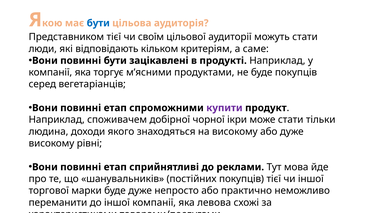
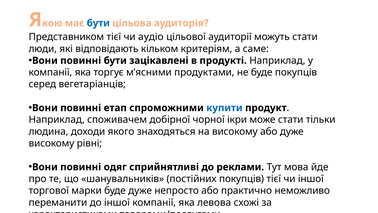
своїм: своїм -> аудіо (151, 37)
купити colour: purple -> blue (224, 108)
етап: етап -> одяг (115, 167)
